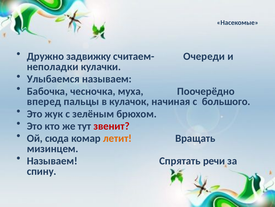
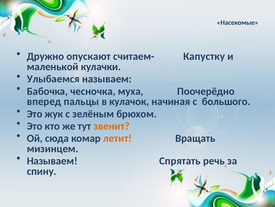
задвижку: задвижку -> опускают (89, 56)
Очереди: Очереди -> Капустку (204, 56)
неполадки: неполадки -> маленькой (53, 67)
звенит colour: red -> orange (112, 126)
речи: речи -> речь (214, 160)
